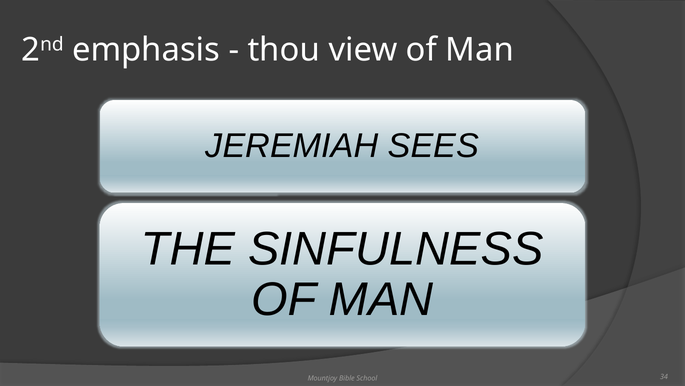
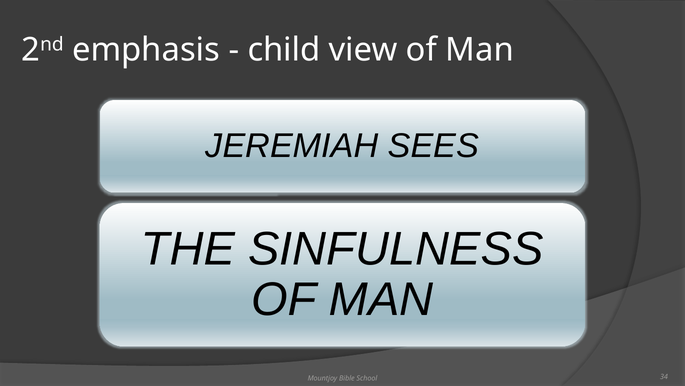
thou: thou -> child (284, 50)
